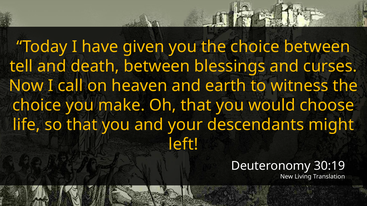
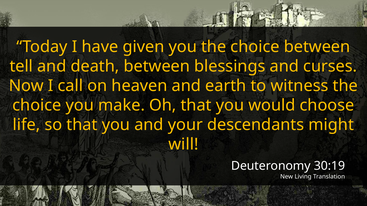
left: left -> will (183, 145)
